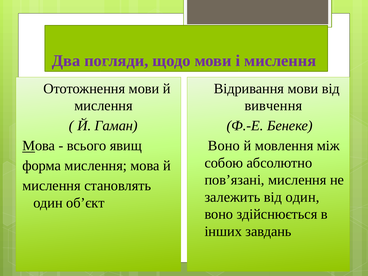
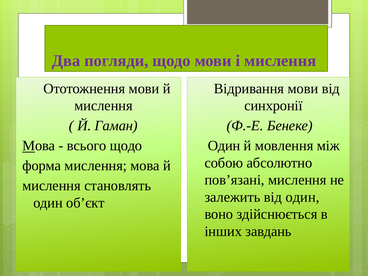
вивчення: вивчення -> синхронії (273, 106)
всього явищ: явищ -> щодо (126, 146)
Воно: Воно -> Один (224, 146)
